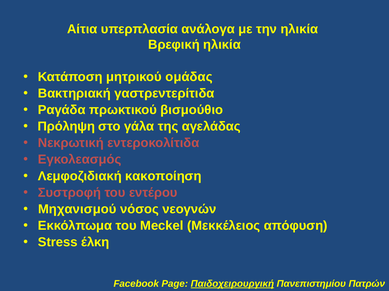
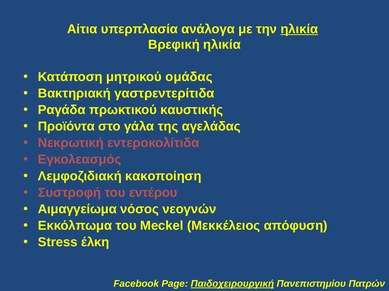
ηλικία underline: none -> present (299, 29)
βισμούθιο: βισμούθιο -> καυστικής (192, 110)
Πρόληψη: Πρόληψη -> Προϊόντα (66, 127)
Μηχανισμού: Μηχανισμού -> Αιμαγγείωμα (77, 210)
